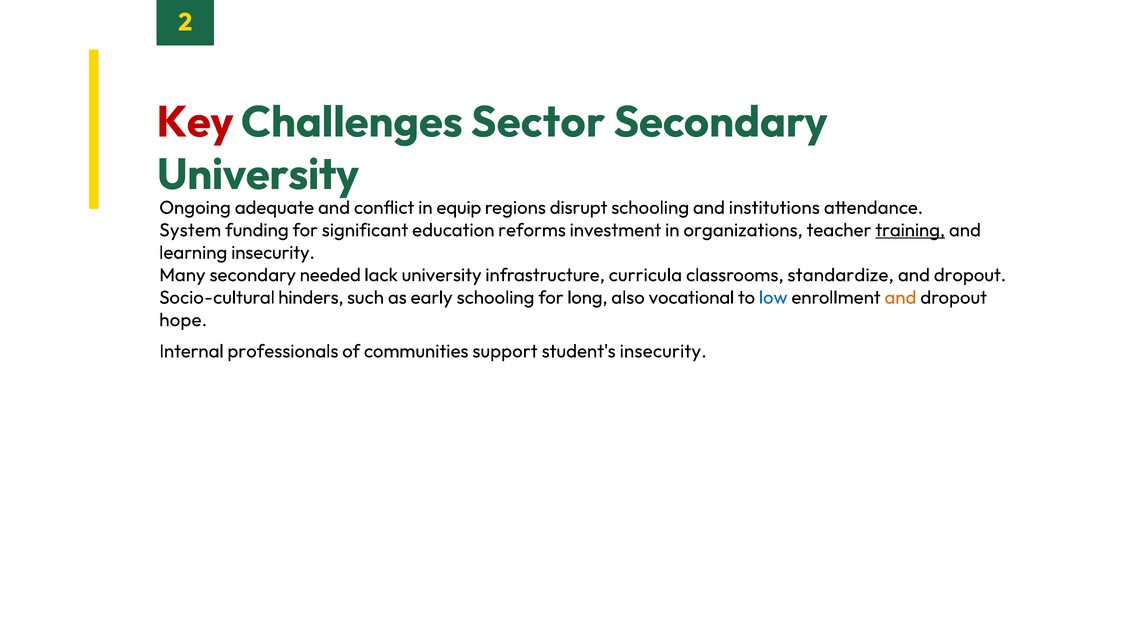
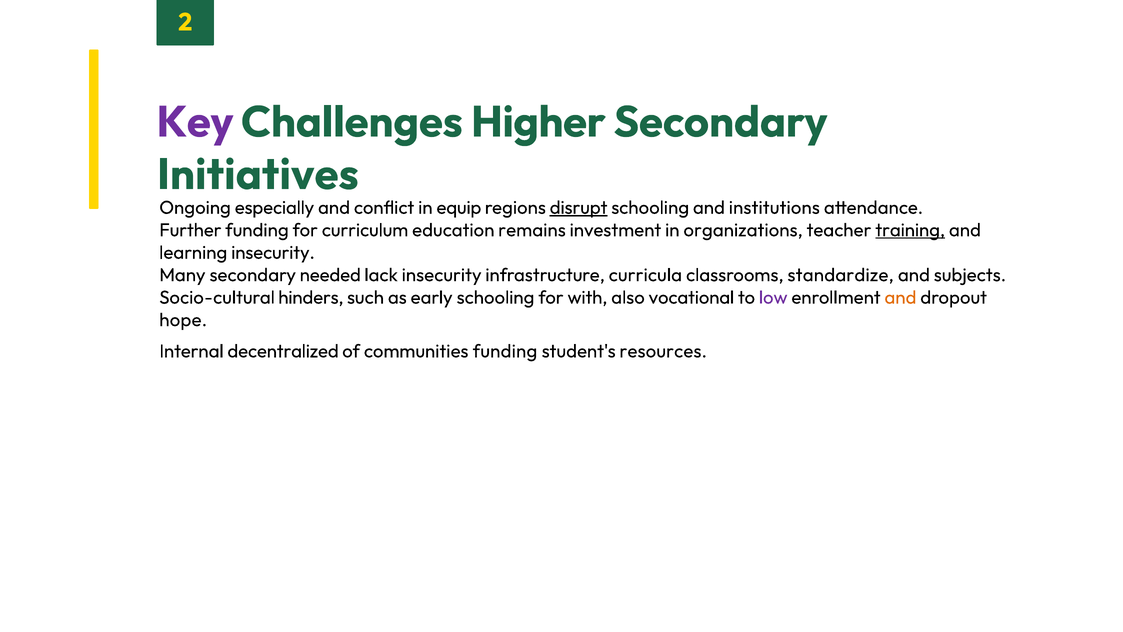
Key colour: red -> purple (195, 122)
Sector: Sector -> Higher (538, 122)
University: University -> Initiatives (258, 175)
adequate: adequate -> especially (274, 208)
disrupt underline: none -> present (579, 208)
System: System -> Further (190, 230)
significant: significant -> curriculum (365, 230)
reforms: reforms -> remains (532, 230)
lack university: university -> insecurity (442, 275)
dropout: dropout -> subjects (970, 275)
long: long -> with (587, 297)
low colour: blue -> purple (773, 297)
professionals: professionals -> decentralized (283, 351)
communities support: support -> funding (505, 351)
student's insecurity: insecurity -> resources (663, 351)
